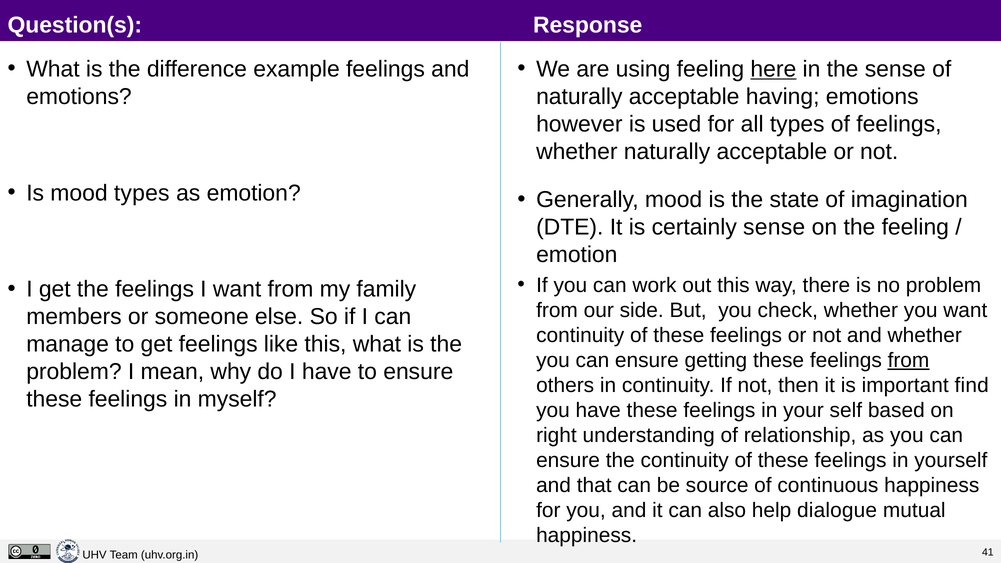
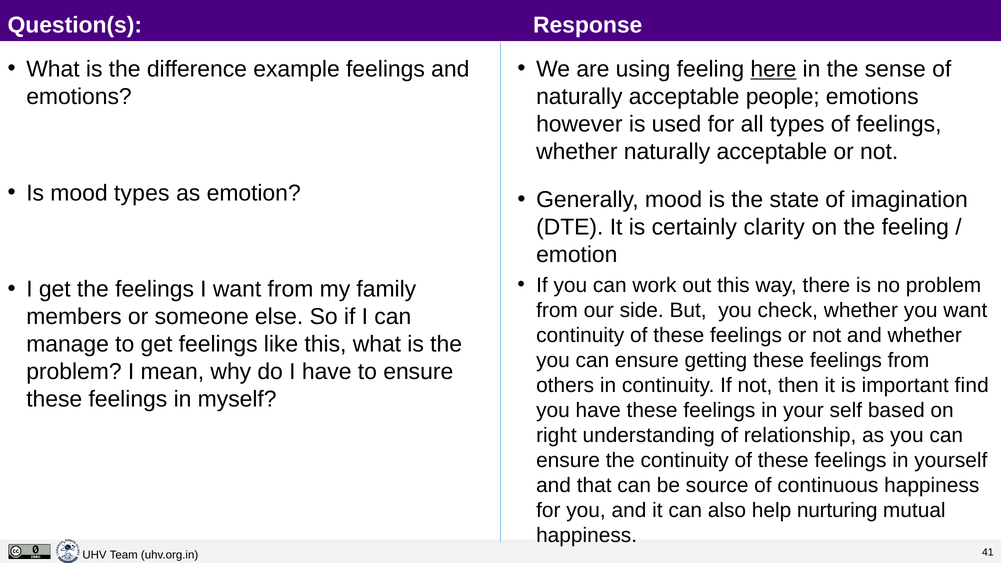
having: having -> people (783, 97)
certainly sense: sense -> clarity (774, 227)
from underline: present -> none (908, 360)
dialogue: dialogue -> nurturing (837, 511)
